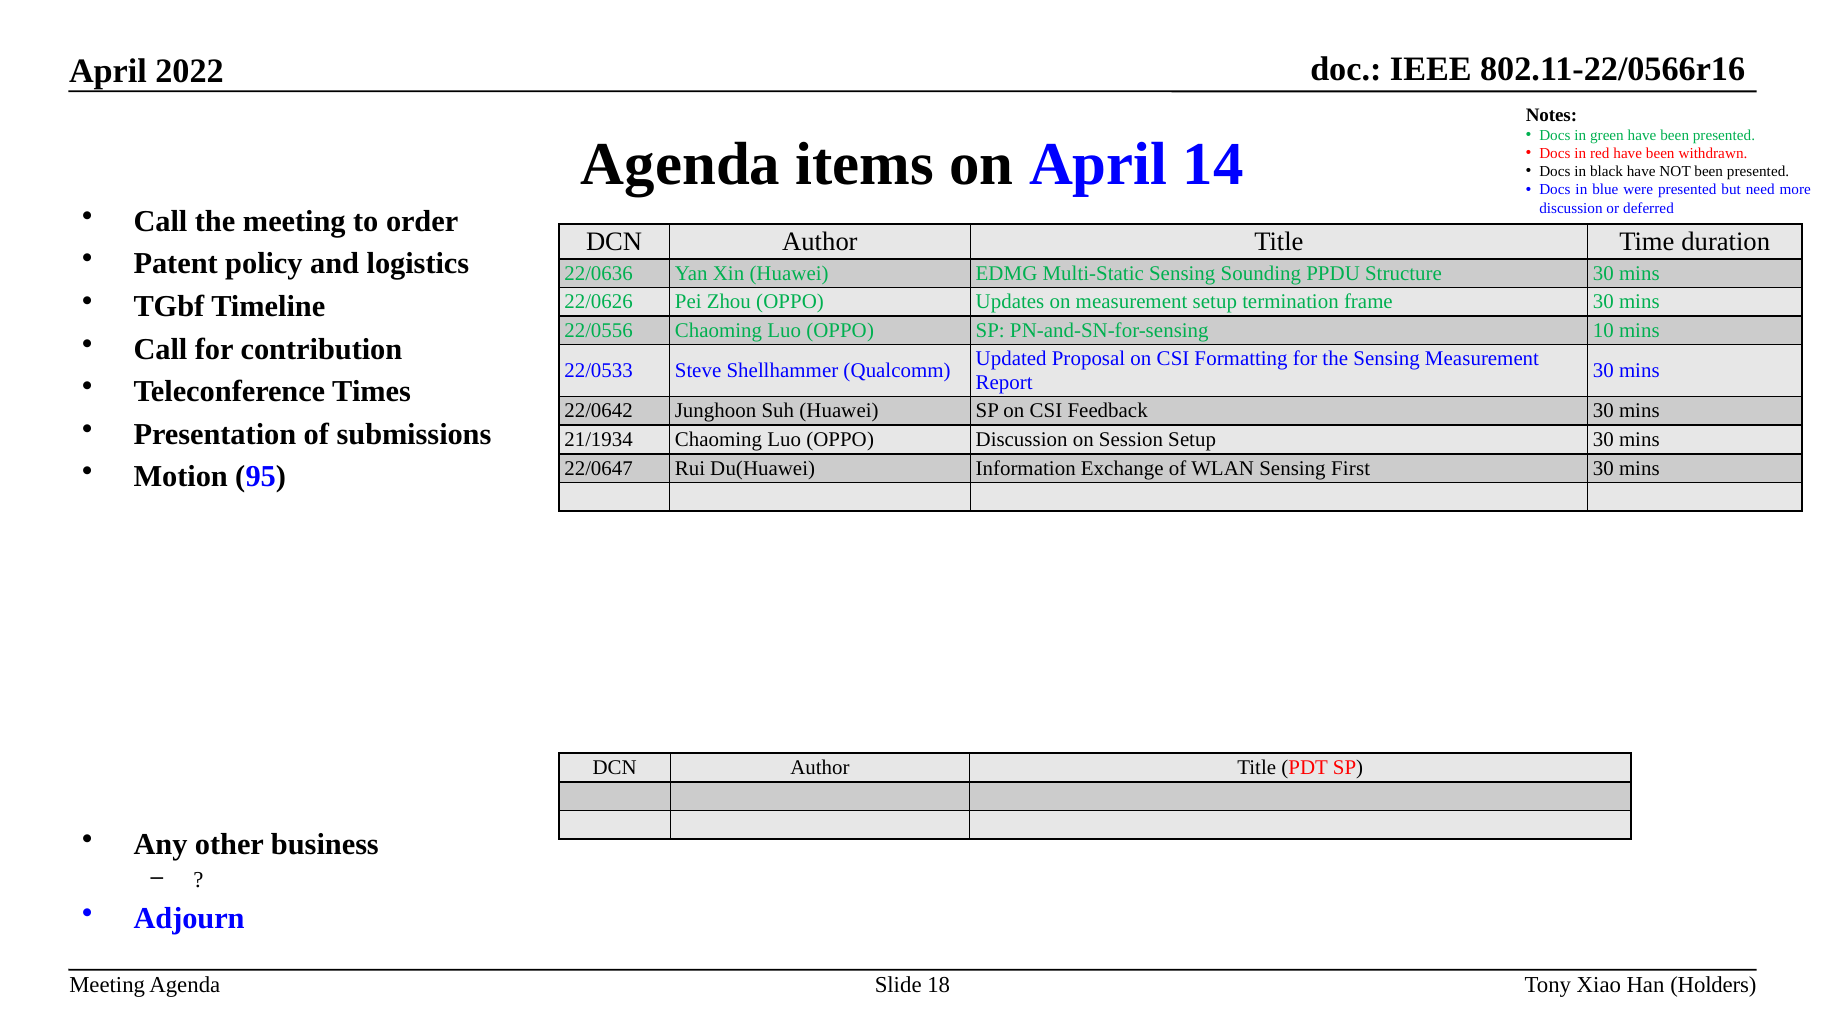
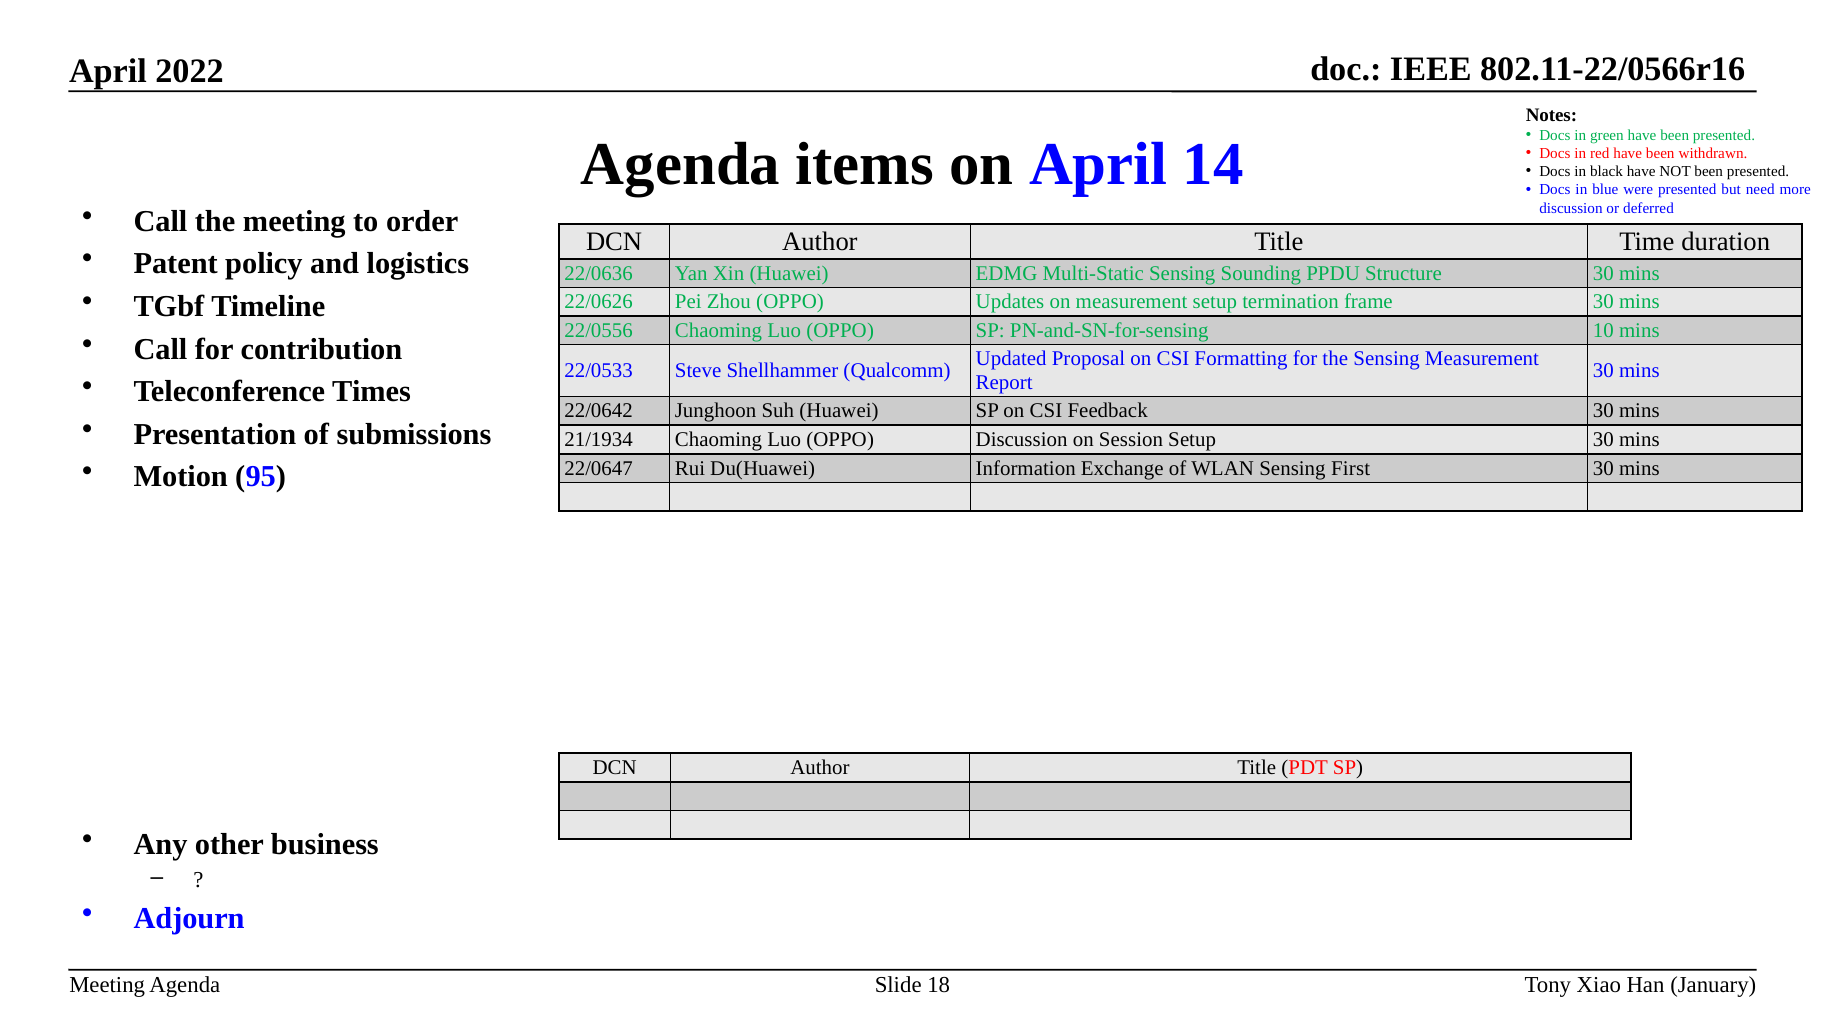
Holders: Holders -> January (1713, 984)
